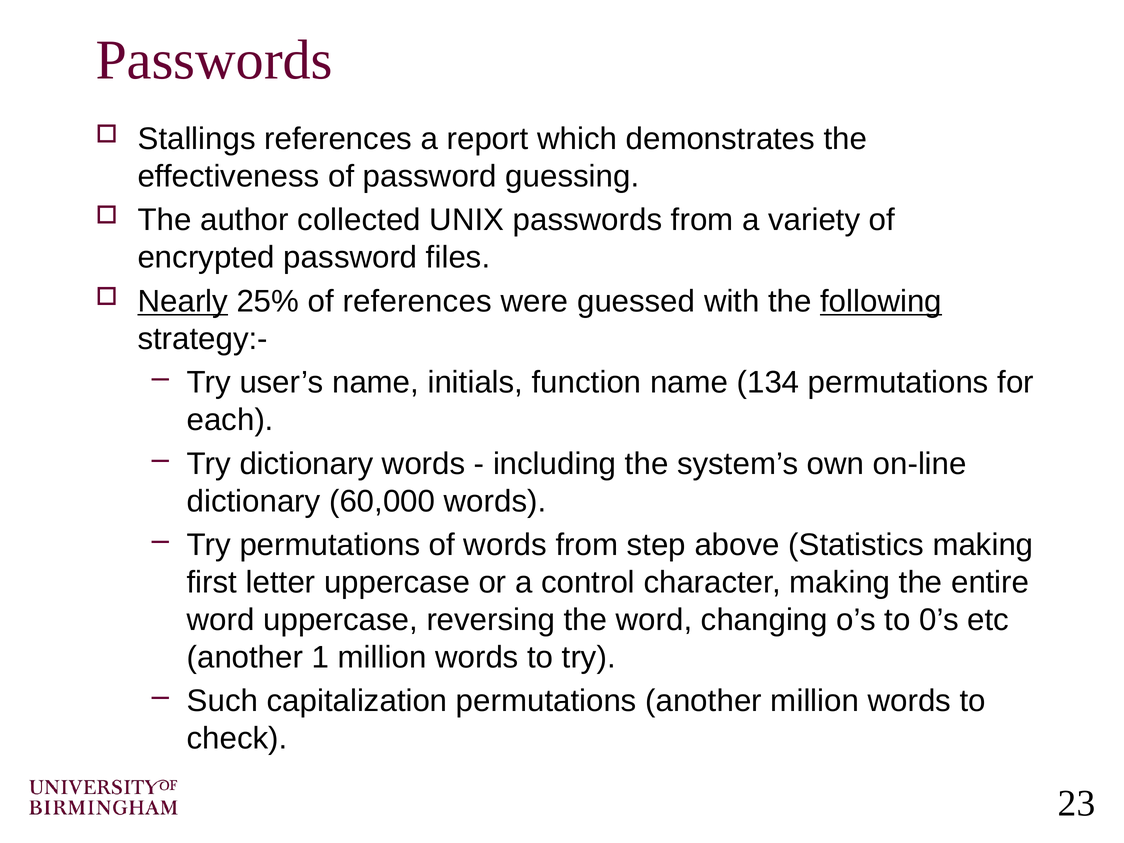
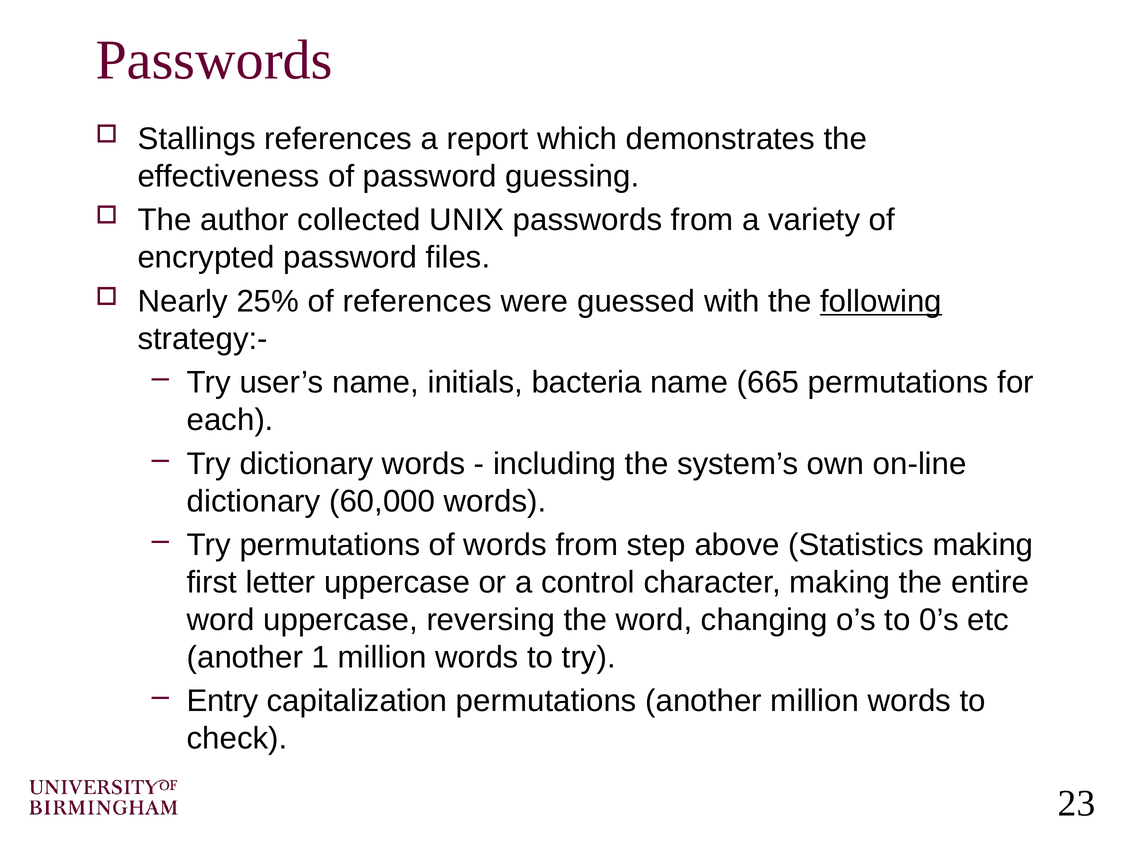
Nearly underline: present -> none (183, 301)
function: function -> bacteria (587, 383)
134: 134 -> 665 (768, 383)
Such: Such -> Entry (223, 701)
